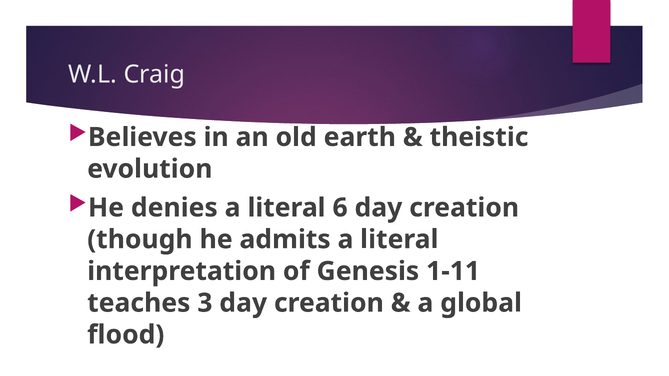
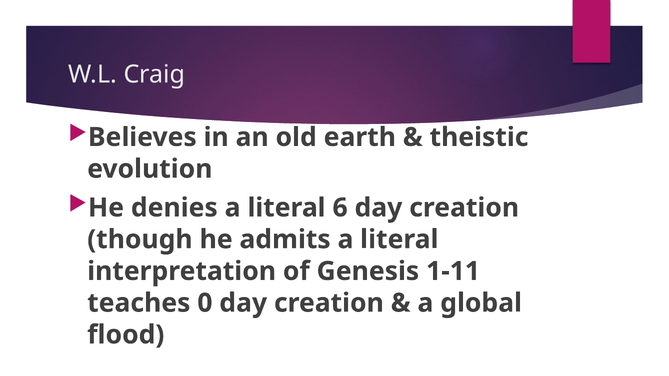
3: 3 -> 0 (205, 303)
